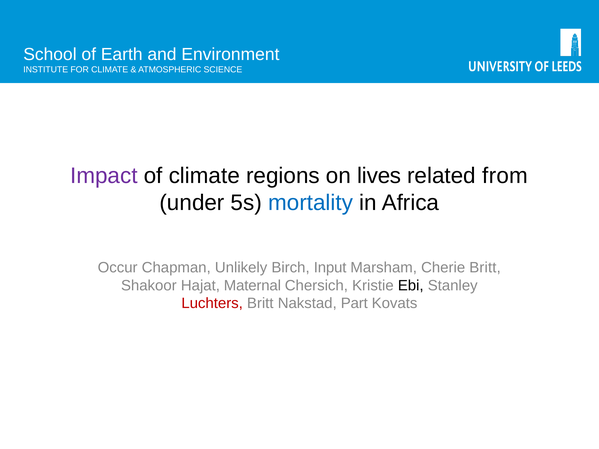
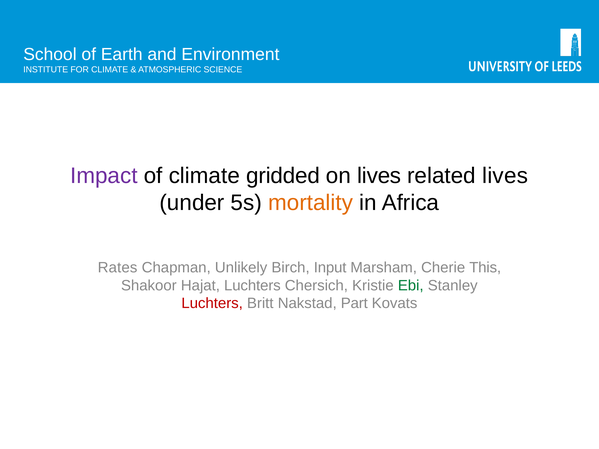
regions: regions -> gridded (283, 176)
related from: from -> lives (505, 176)
mortality colour: blue -> orange (311, 203)
Occur: Occur -> Rates (118, 268)
Cherie Britt: Britt -> This (485, 268)
Hajat Maternal: Maternal -> Luchters (252, 286)
Ebi colour: black -> green (411, 286)
